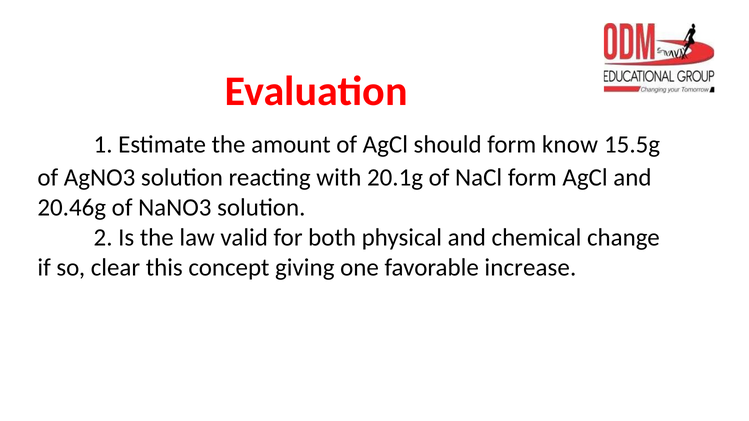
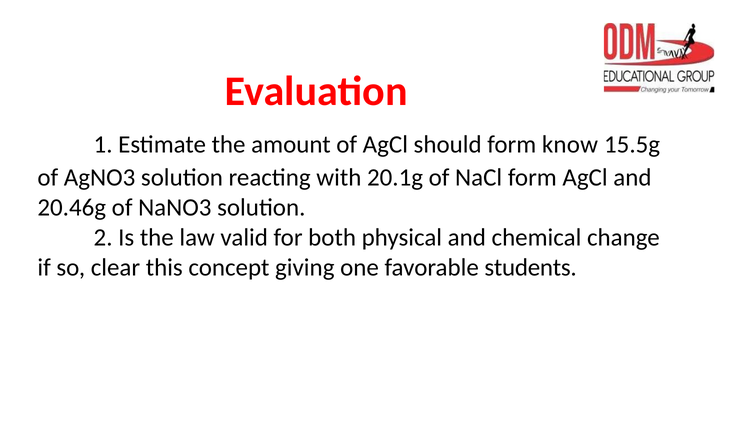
increase: increase -> students (531, 268)
